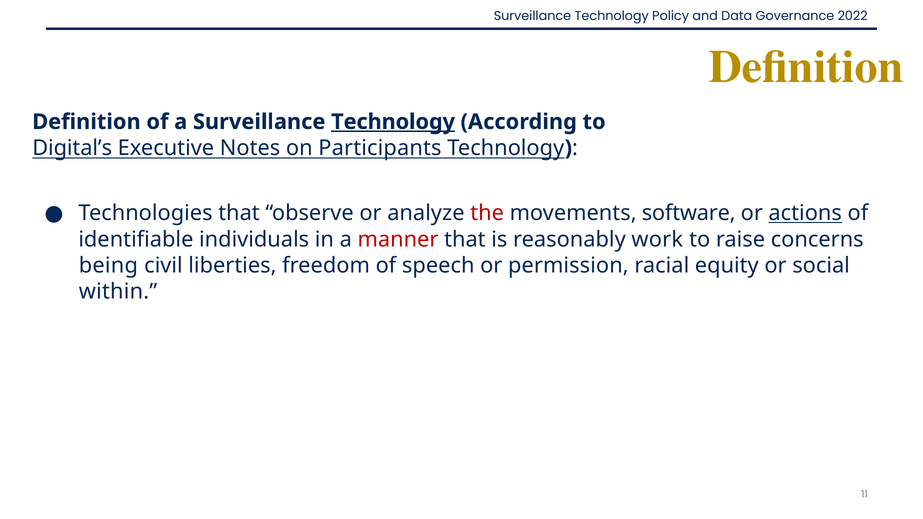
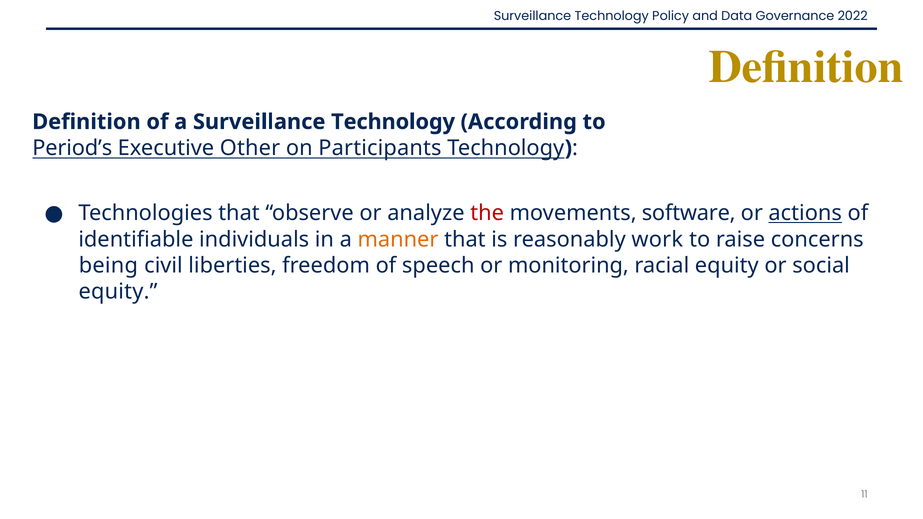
Technology underline: present -> none (393, 122)
Digital’s: Digital’s -> Period’s (72, 148)
Notes: Notes -> Other (250, 148)
manner colour: red -> orange (398, 239)
permission: permission -> monitoring (568, 266)
within: within -> equity (118, 292)
